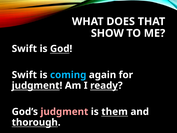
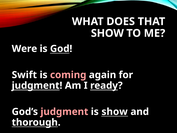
Swift: Swift -> Were (24, 49)
coming colour: light blue -> pink (68, 75)
is them: them -> show (115, 111)
